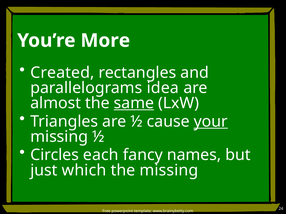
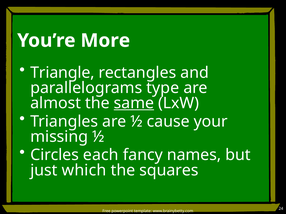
Created: Created -> Triangle (62, 73)
idea: idea -> type (163, 88)
your underline: present -> none (211, 122)
the missing: missing -> squares (169, 171)
